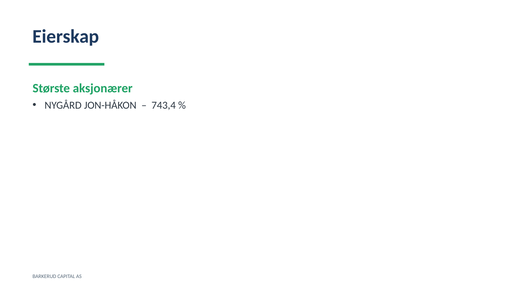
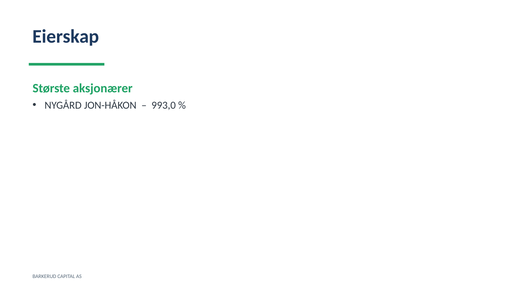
743,4: 743,4 -> 993,0 (164, 105)
